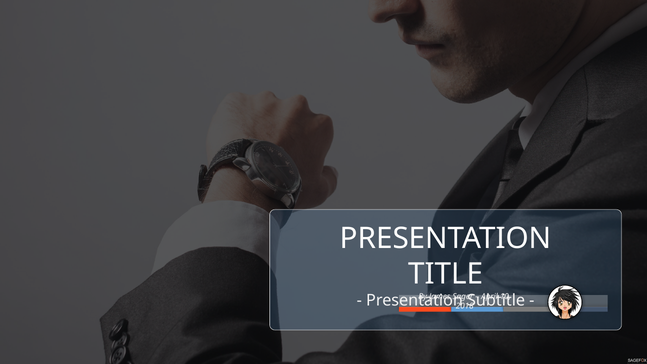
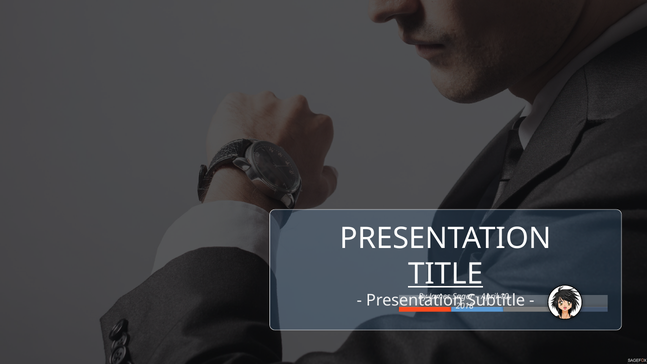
TITLE underline: none -> present (446, 274)
